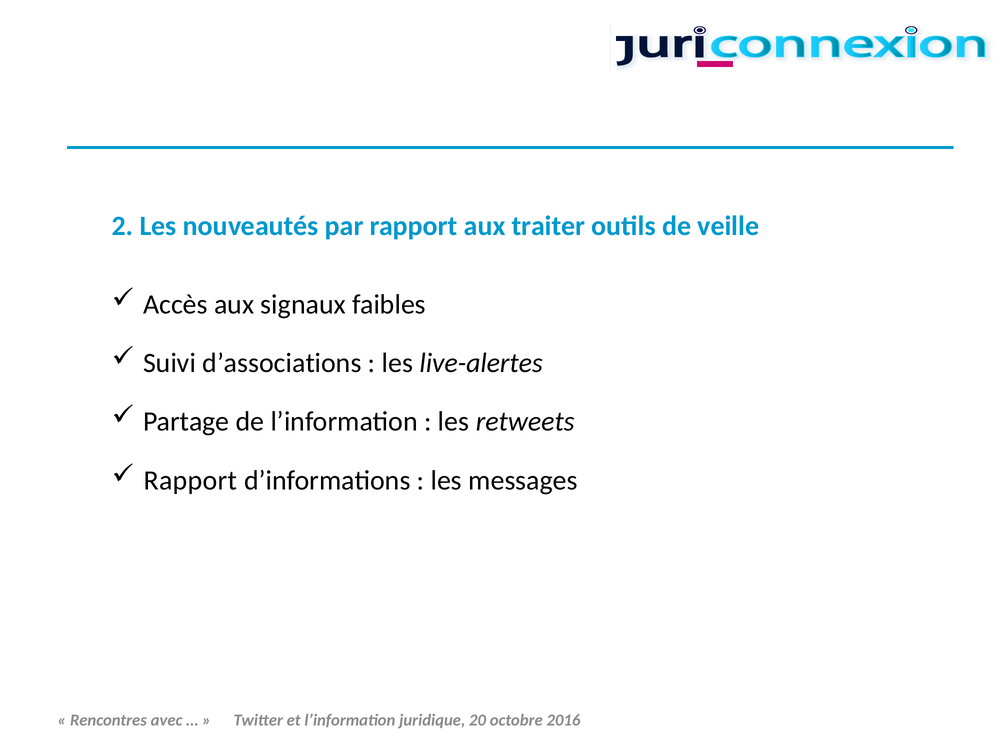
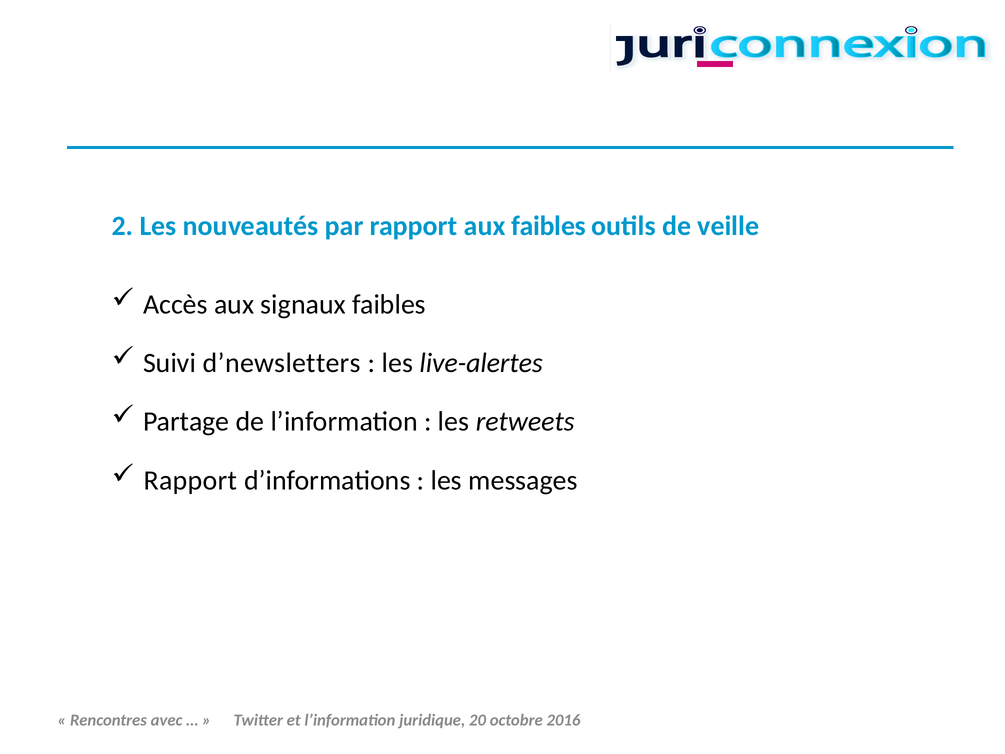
aux traiter: traiter -> faibles (549, 226)
d’associations: d’associations -> d’newsletters (282, 363)
